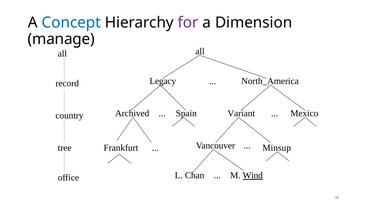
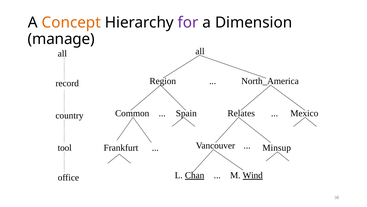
Concept colour: blue -> orange (71, 23)
Legacy: Legacy -> Region (163, 81)
Archived: Archived -> Common (132, 113)
Variant: Variant -> Relates (241, 113)
tree: tree -> tool (65, 147)
Chan underline: none -> present (195, 175)
